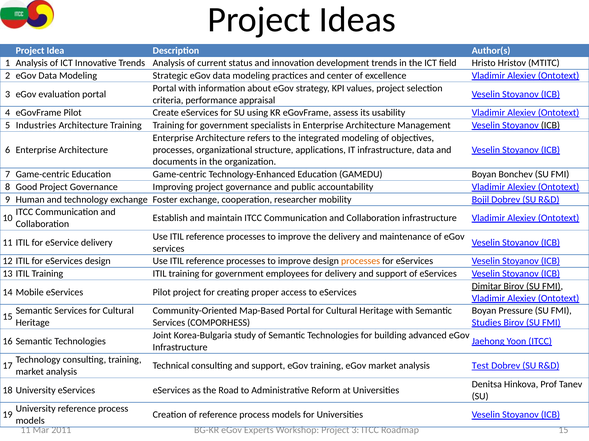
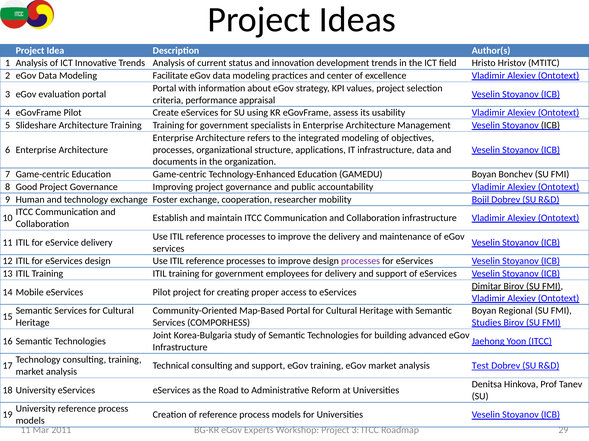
Strategic: Strategic -> Facilitate (170, 76)
Industries: Industries -> Slideshare (36, 125)
processes colour: orange -> purple (361, 261)
Pressure: Pressure -> Regional (516, 311)
Roadmap 15: 15 -> 29 (563, 431)
